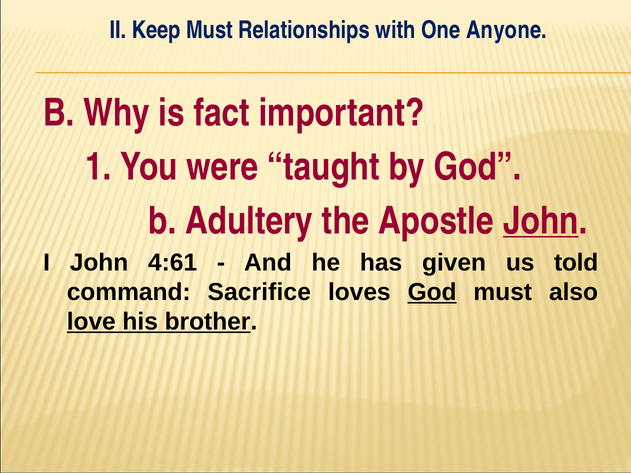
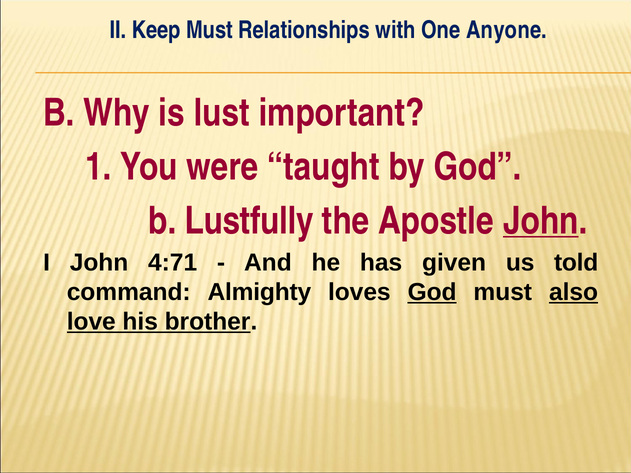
fact: fact -> lust (222, 113)
Adultery: Adultery -> Lustfully (249, 221)
4:61: 4:61 -> 4:71 (173, 263)
Sacrifice: Sacrifice -> Almighty (259, 292)
also underline: none -> present (574, 292)
